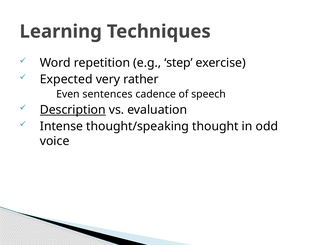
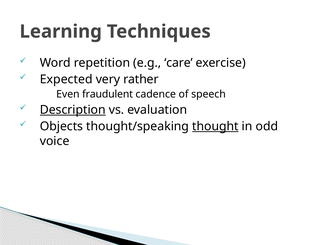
step: step -> care (178, 63)
sentences: sentences -> fraudulent (108, 94)
Intense: Intense -> Objects (61, 126)
thought underline: none -> present (215, 126)
